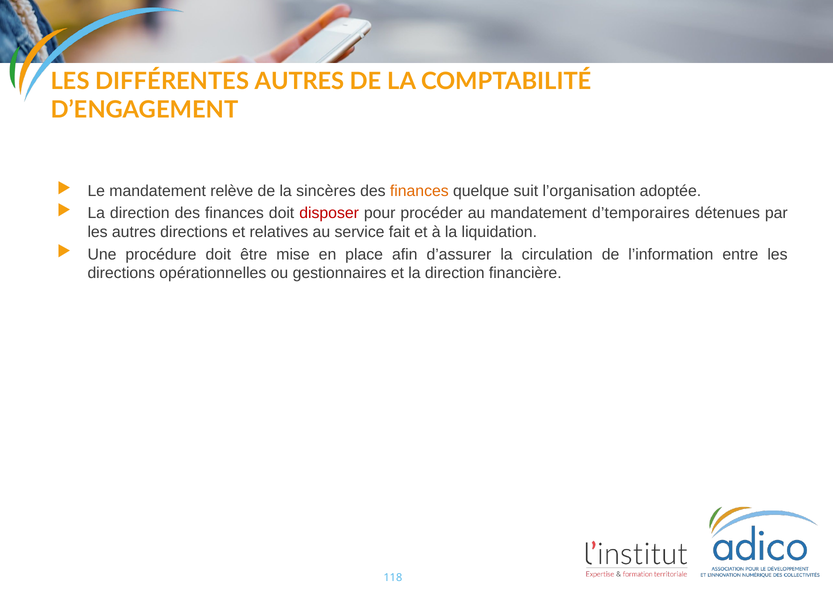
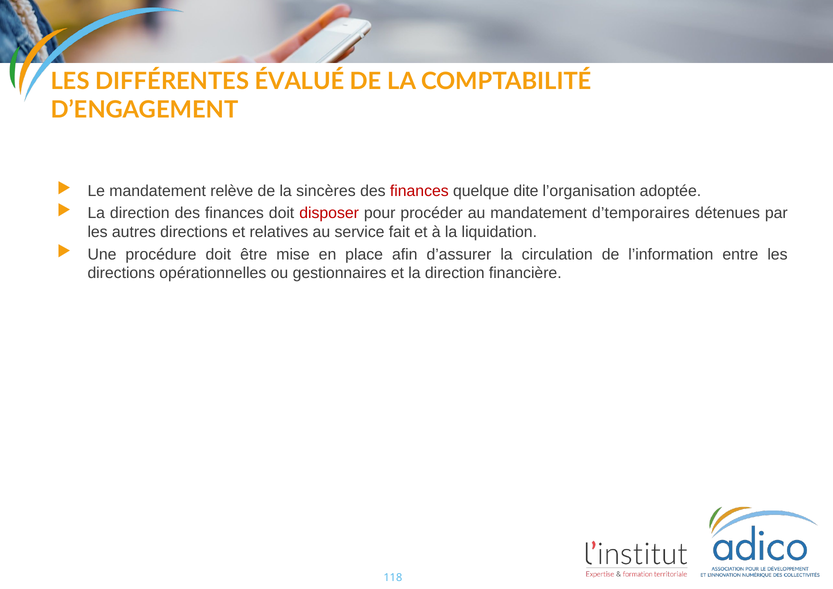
DIFFÉRENTES AUTRES: AUTRES -> ÉVALUÉ (300, 81)
finances colour: orange -> red (419, 191)
suit: suit -> dite (526, 191)
